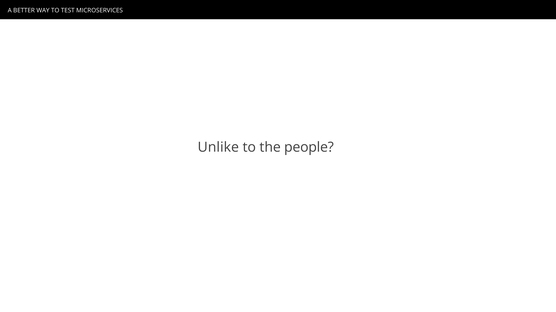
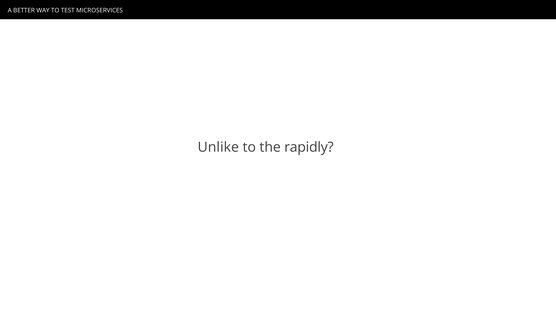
people: people -> rapidly (309, 148)
